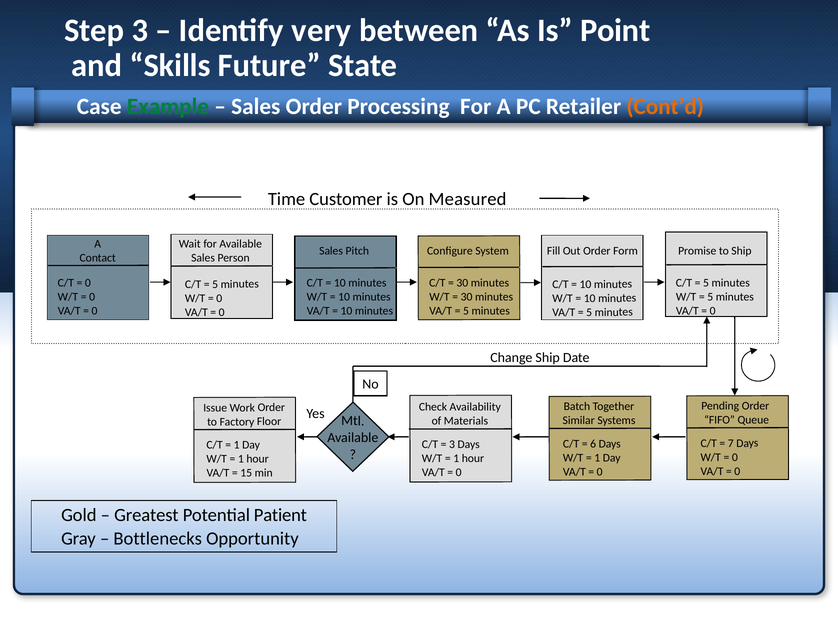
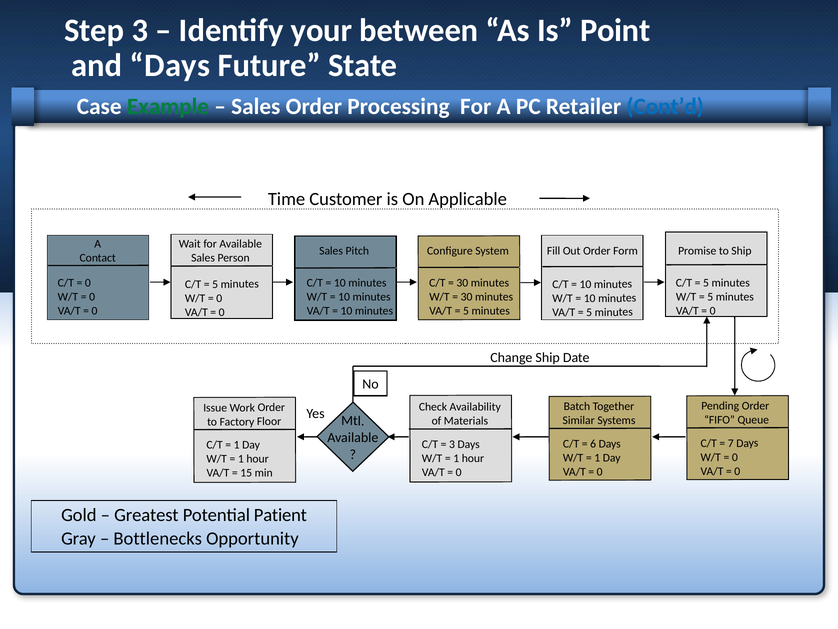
very: very -> your (321, 30)
and Skills: Skills -> Days (170, 66)
Cont’d colour: orange -> blue (665, 106)
Measured: Measured -> Applicable (468, 199)
